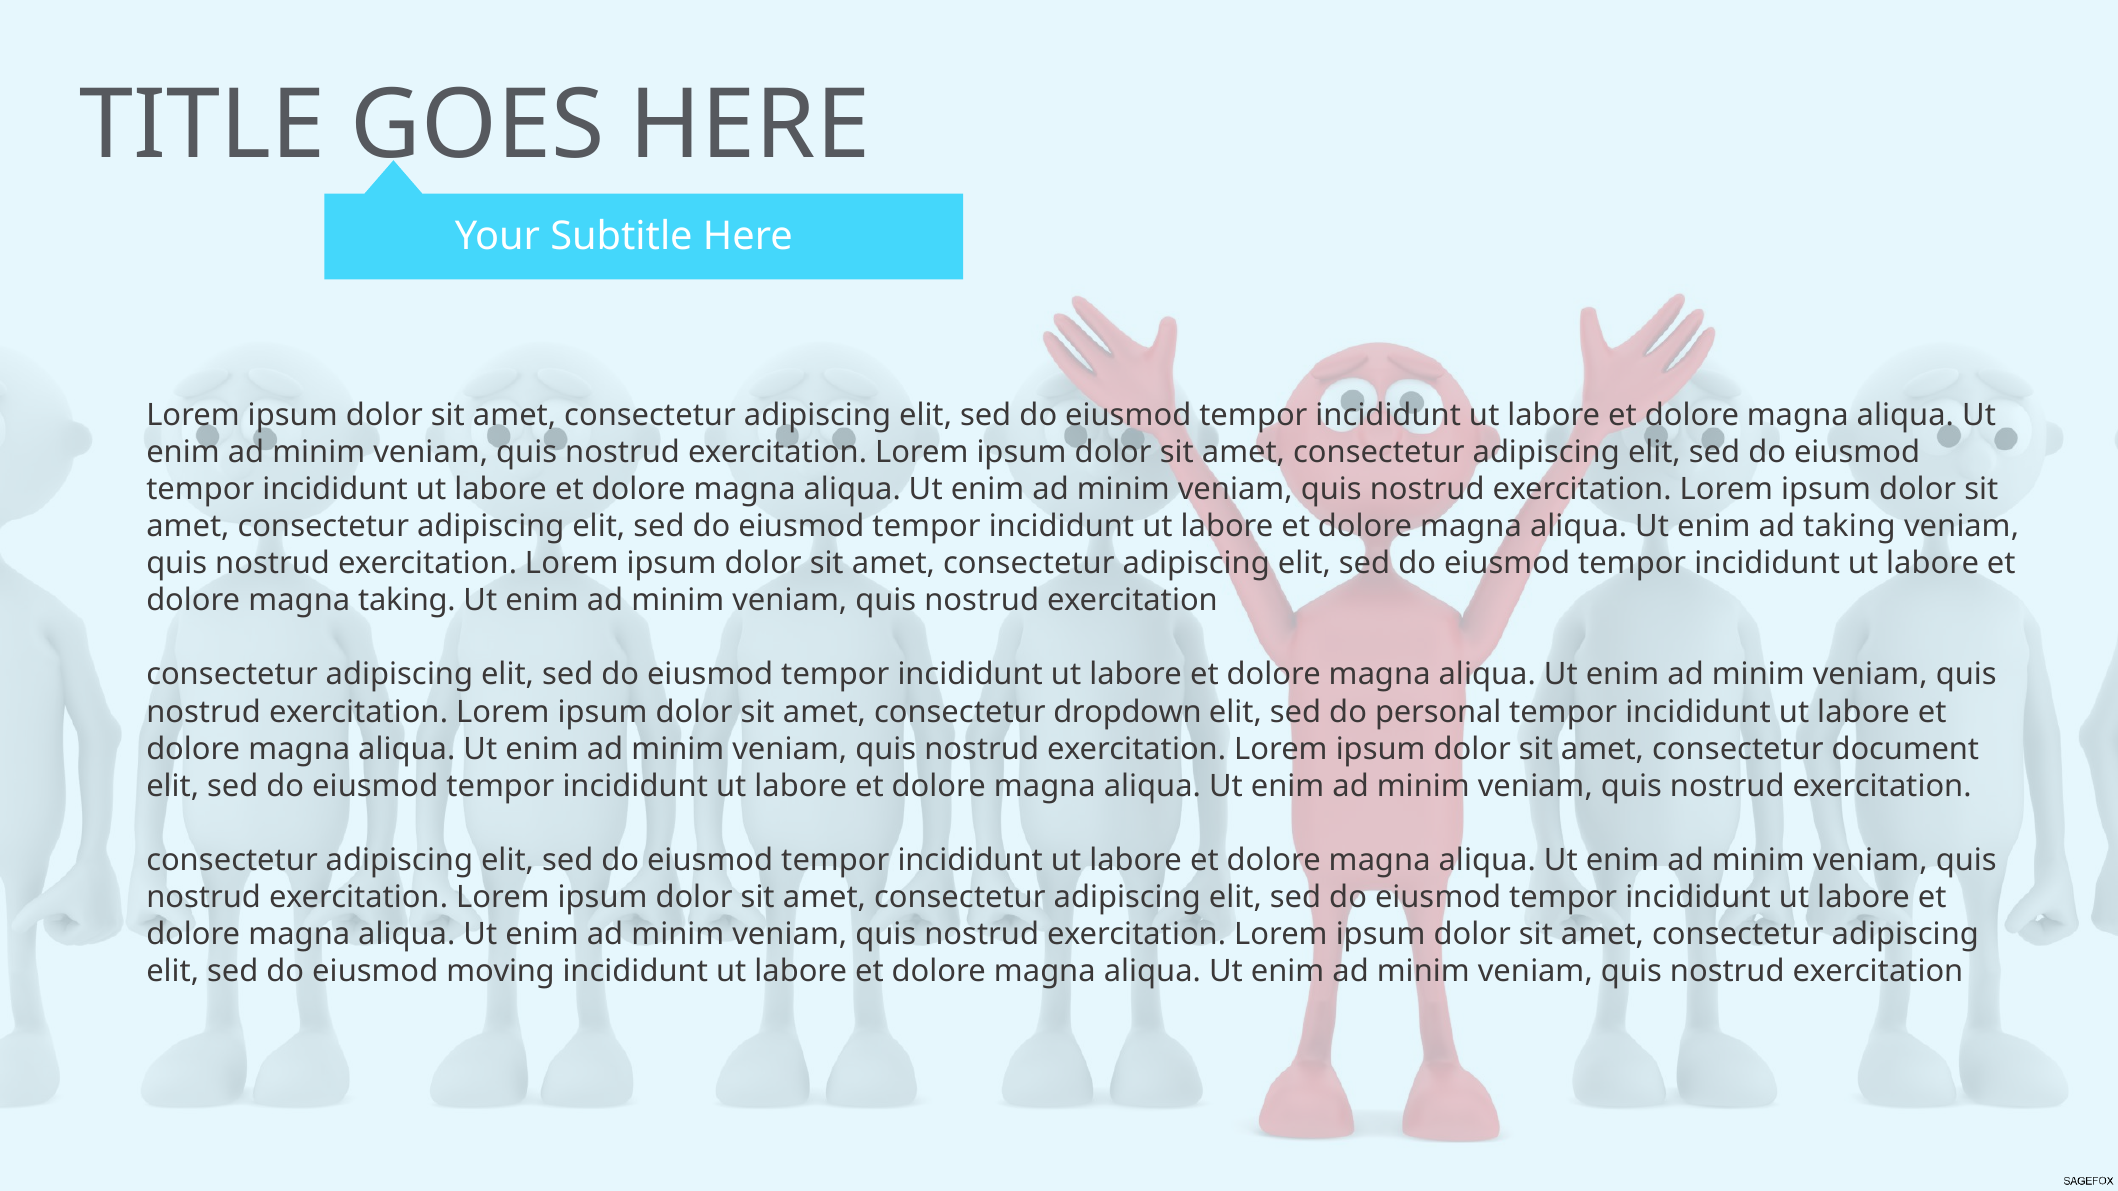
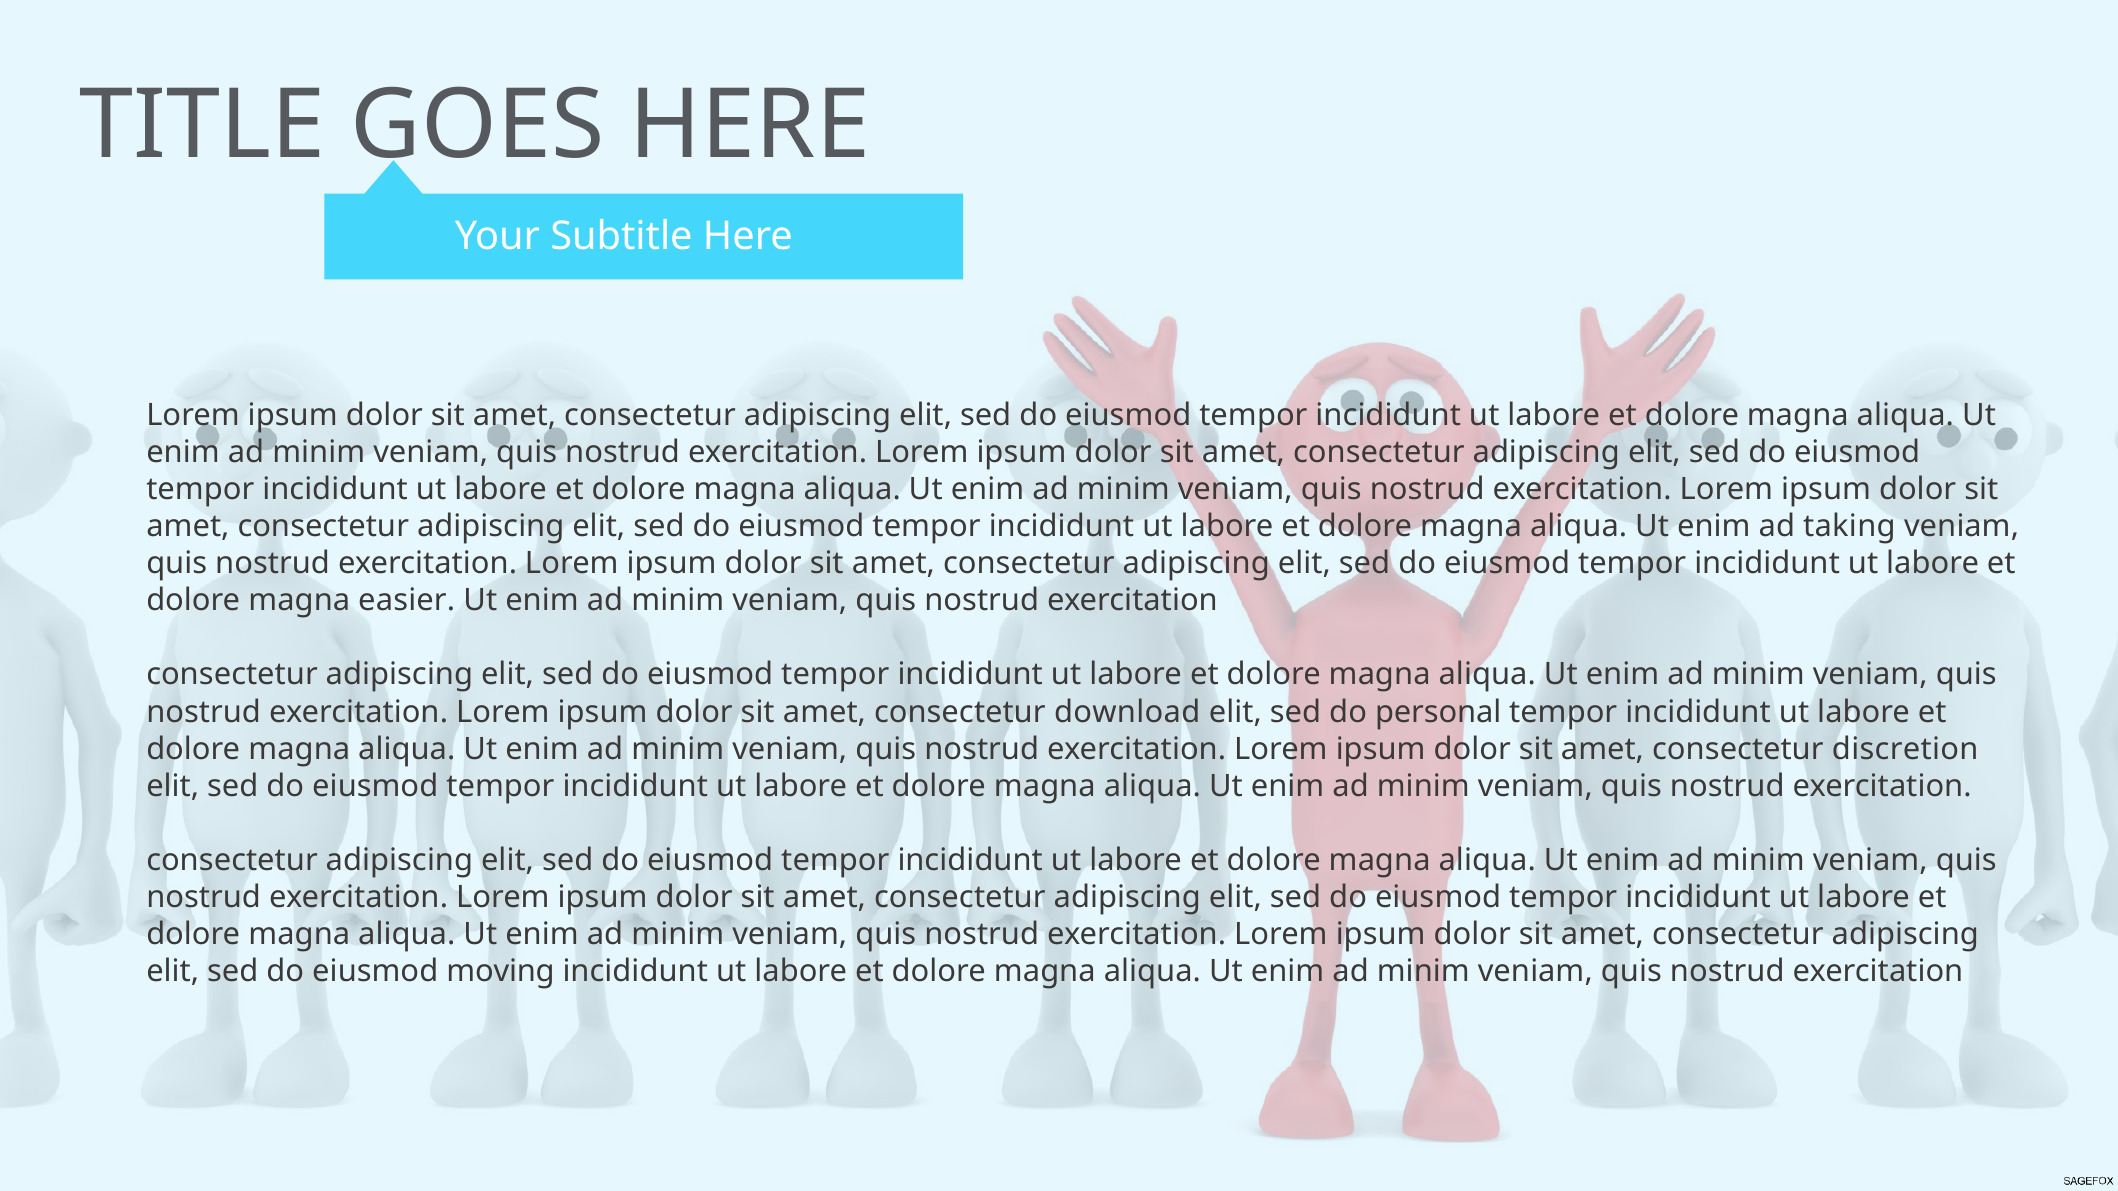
magna taking: taking -> easier (407, 601)
dropdown: dropdown -> download (1127, 712)
document: document -> discretion (1905, 749)
